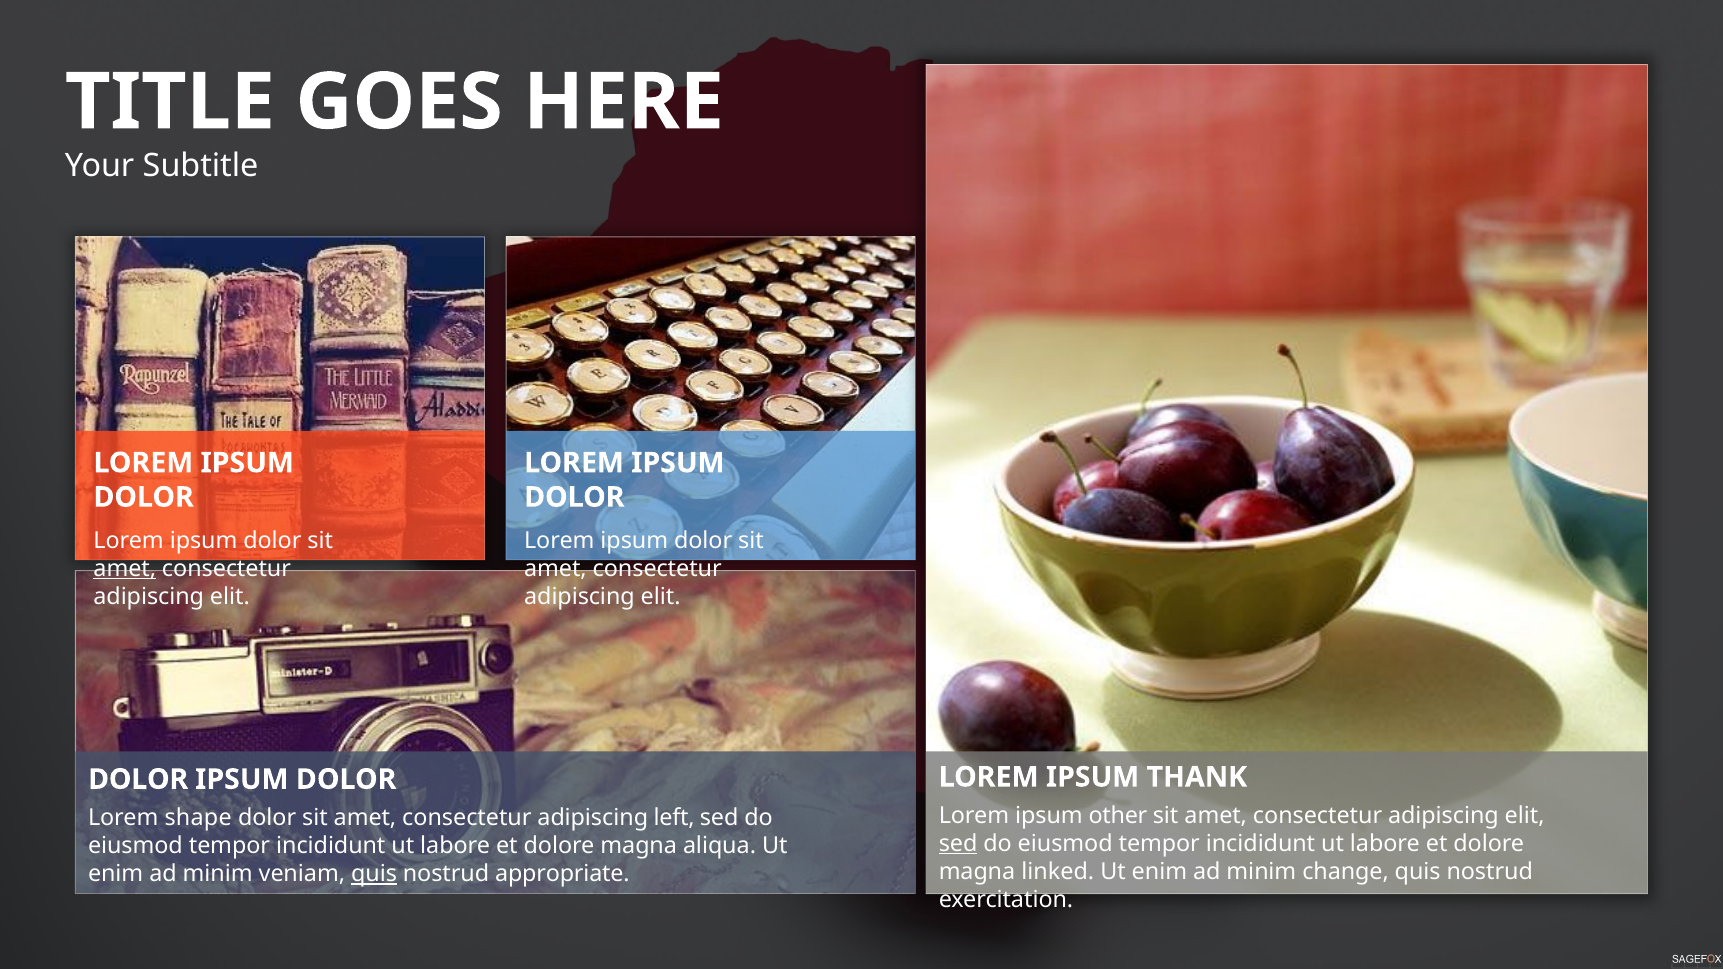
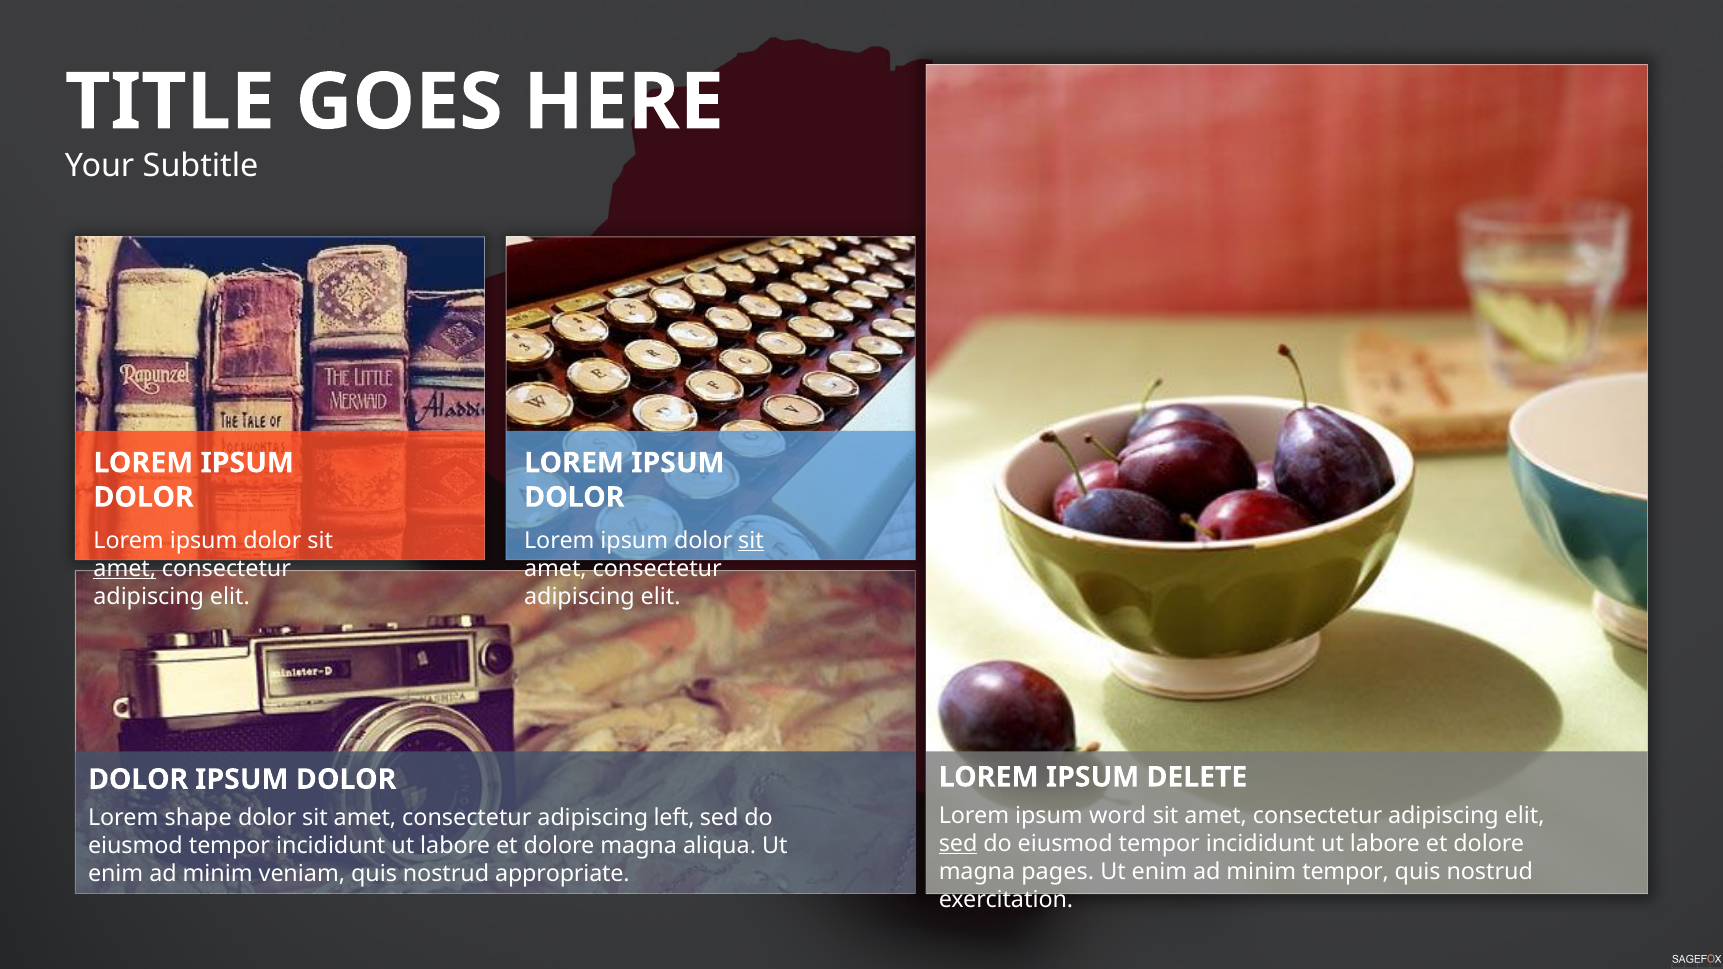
sit underline: none -> present (751, 541)
THANK: THANK -> DELETE (1197, 777)
other: other -> word (1118, 816)
linked: linked -> pages (1058, 872)
minim change: change -> tempor (1346, 872)
quis underline: present -> none (374, 874)
